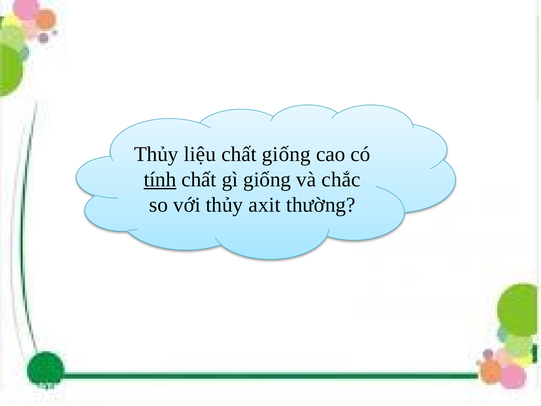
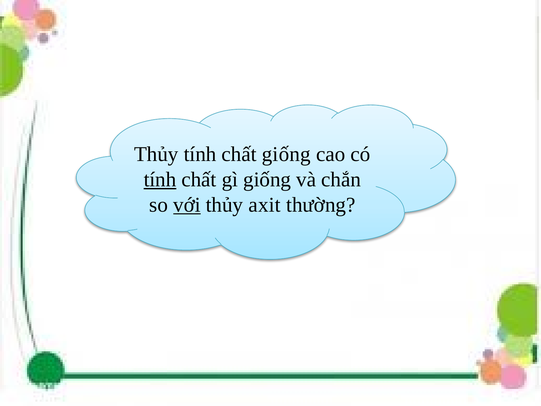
Thủy liệu: liệu -> tính (200, 154)
chắc: chắc -> chắn (341, 179)
với underline: none -> present (187, 205)
